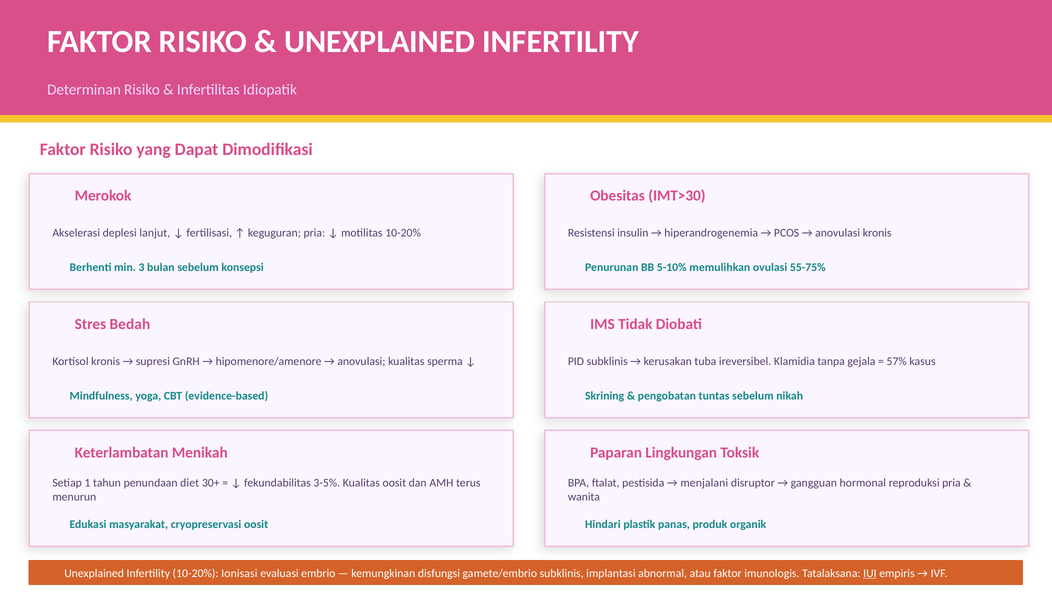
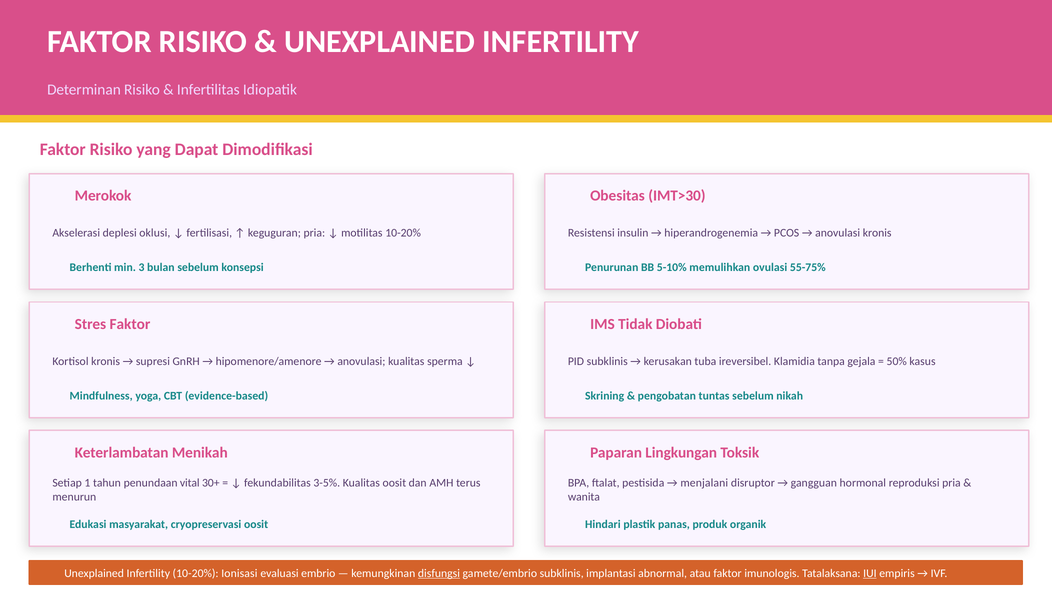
lanjut: lanjut -> oklusi (155, 233)
Bedah: Bedah -> Faktor (130, 324)
57%: 57% -> 50% (897, 361)
diet: diet -> vital (190, 482)
disfungsi underline: none -> present (439, 573)
